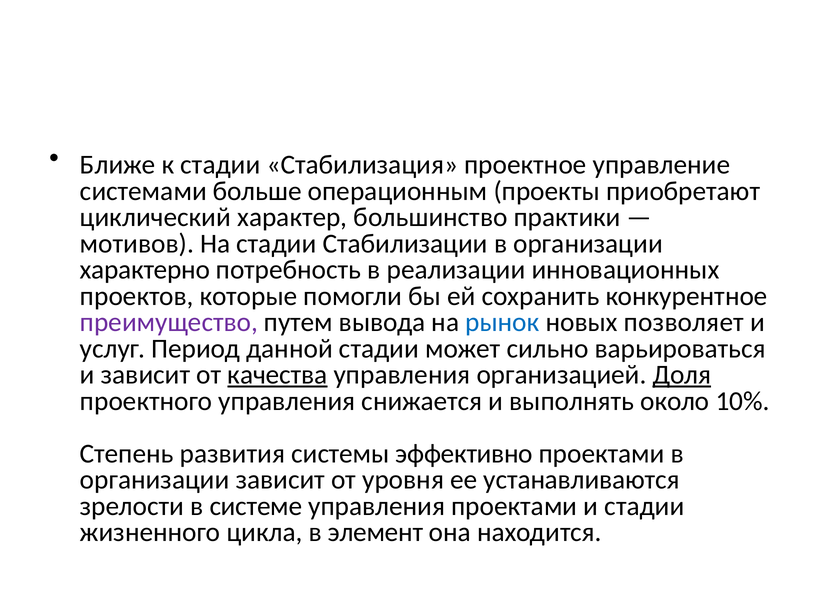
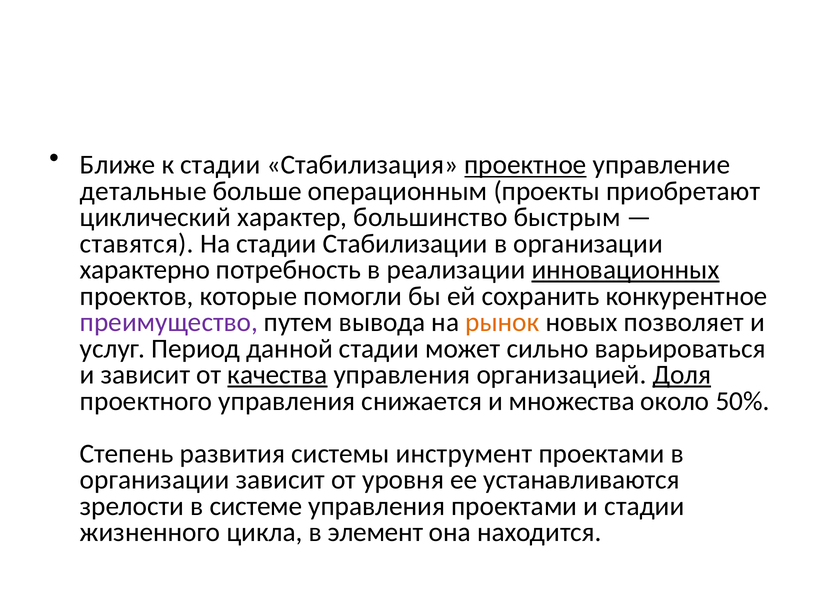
проектное underline: none -> present (525, 165)
системами: системами -> детальные (143, 191)
практики: практики -> быстрым (567, 217)
мотивов: мотивов -> ставятся (137, 244)
инновационных underline: none -> present (625, 270)
рынок colour: blue -> orange (502, 322)
выполнять: выполнять -> множества (572, 401)
10%: 10% -> 50% (743, 401)
эффективно: эффективно -> инструмент (464, 454)
